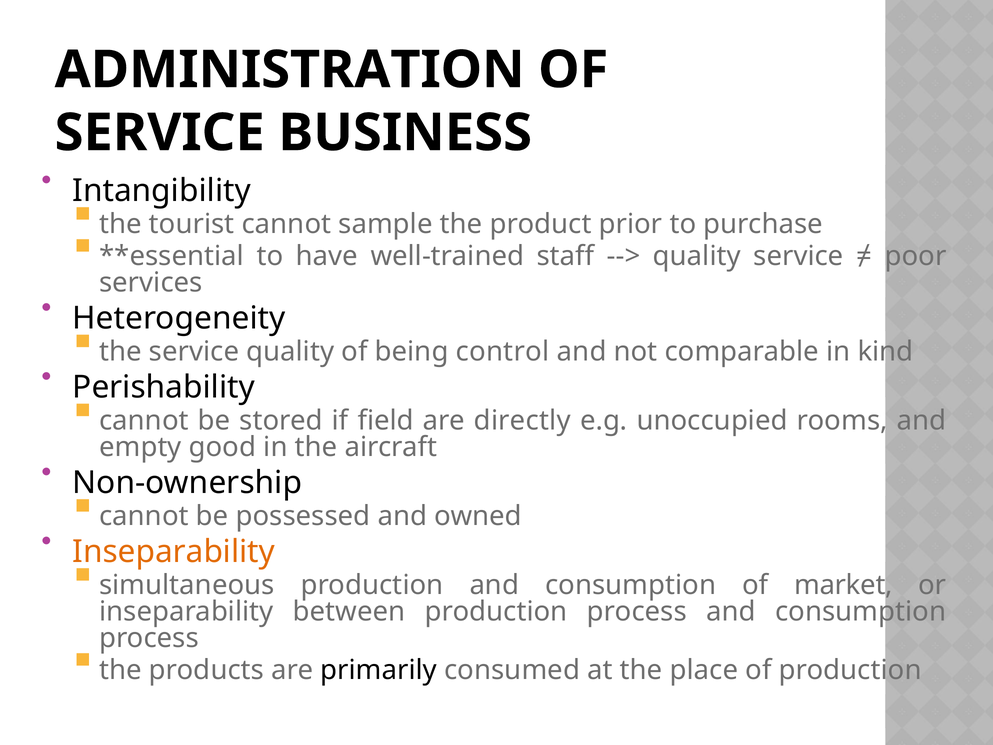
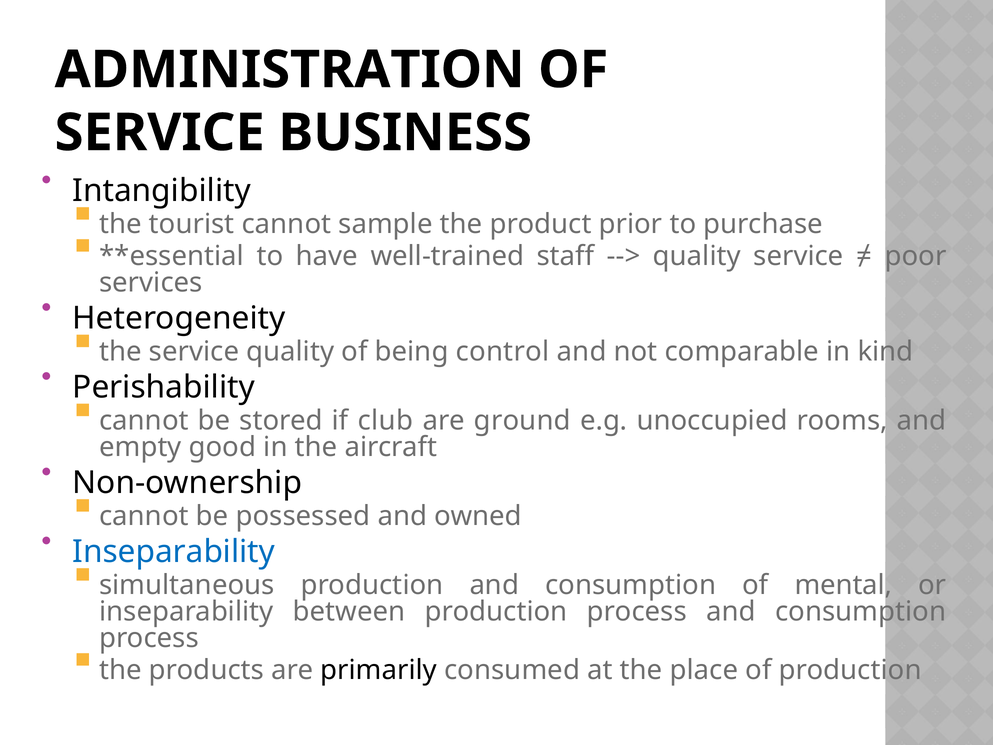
field: field -> club (386, 421)
directly: directly -> ground (522, 421)
Inseparability colour: orange -> blue (174, 552)
market: market -> mental (843, 585)
